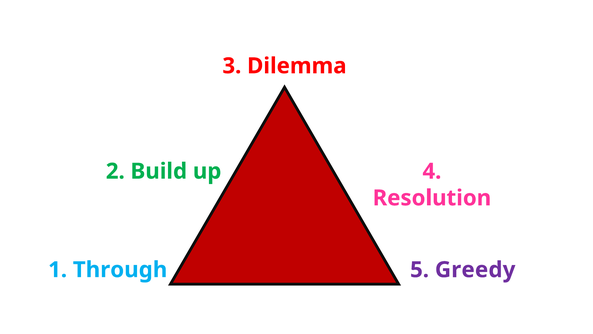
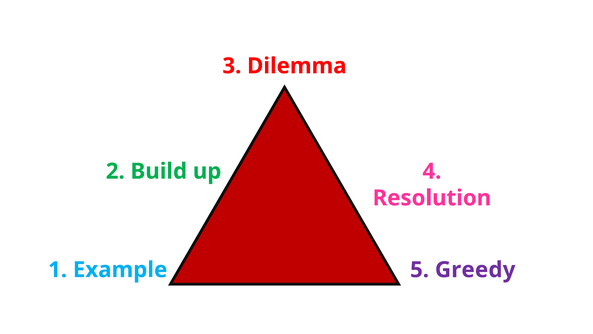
Through: Through -> Example (120, 269)
